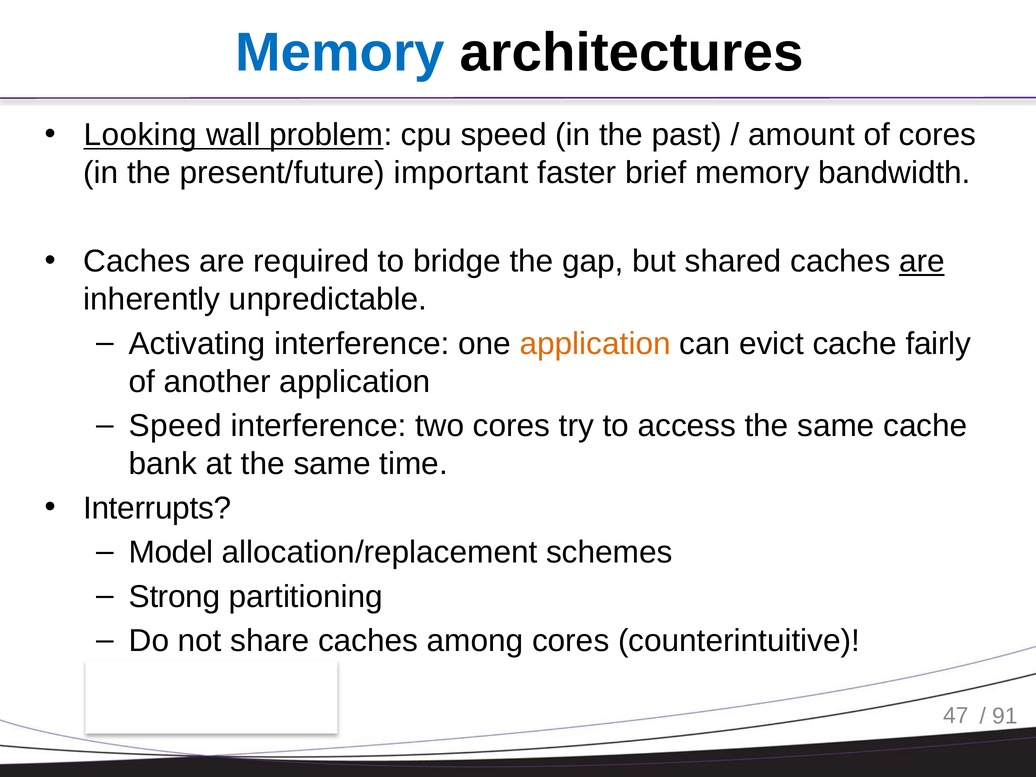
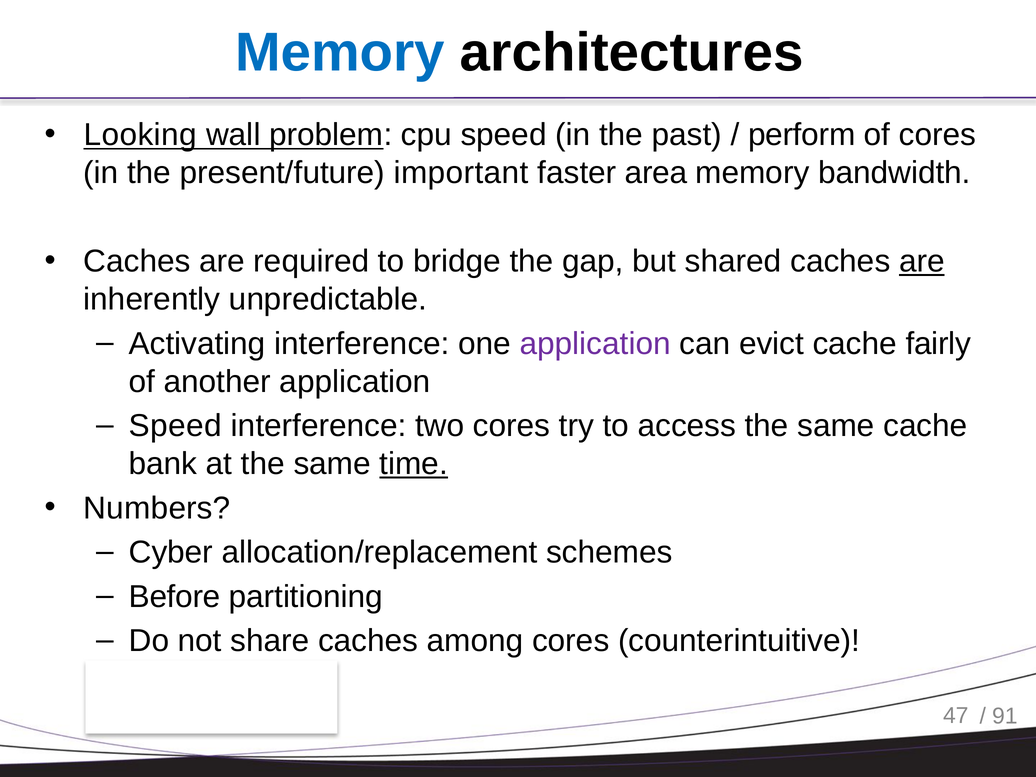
amount: amount -> perform (802, 135)
brief: brief -> area (656, 173)
application colour: orange -> purple (595, 344)
time underline: none -> present (414, 464)
Interrupts: Interrupts -> Numbers (157, 508)
Model: Model -> Cyber (171, 552)
Strong: Strong -> Before (175, 597)
